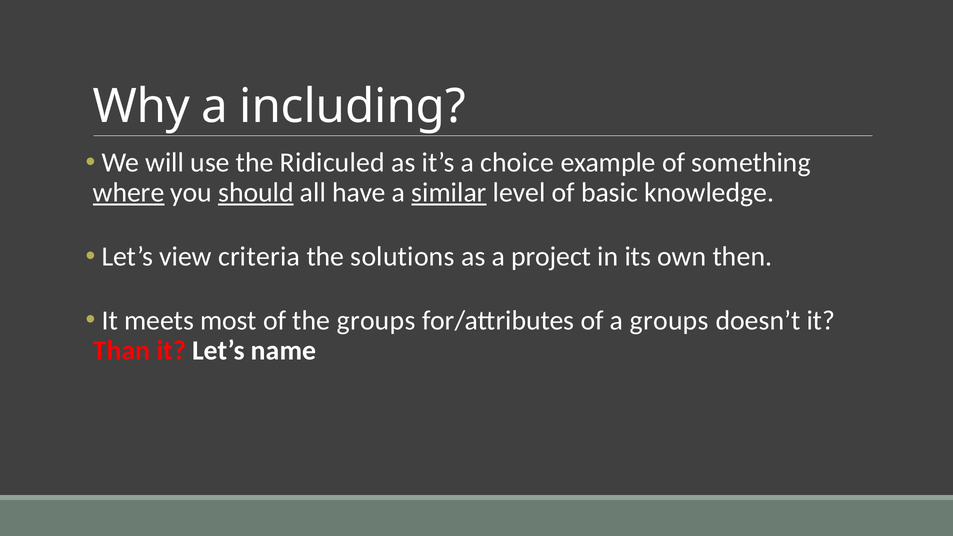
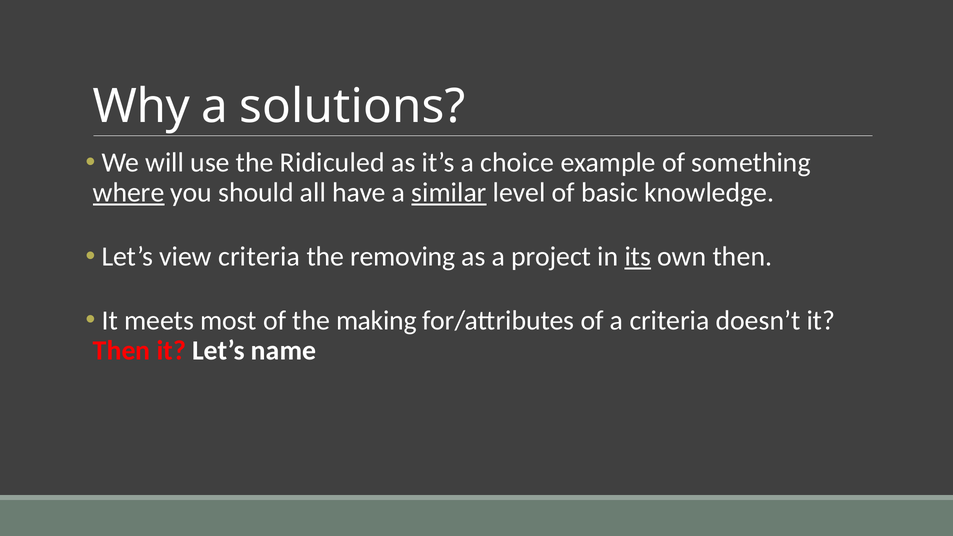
including: including -> solutions (352, 107)
should underline: present -> none (256, 193)
solutions: solutions -> removing (403, 257)
its underline: none -> present (638, 257)
the groups: groups -> making (376, 320)
a groups: groups -> criteria (669, 320)
Than: Than -> Then (122, 350)
